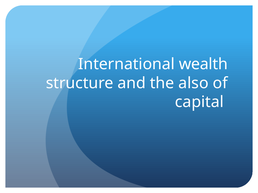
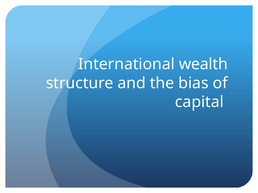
also: also -> bias (193, 83)
